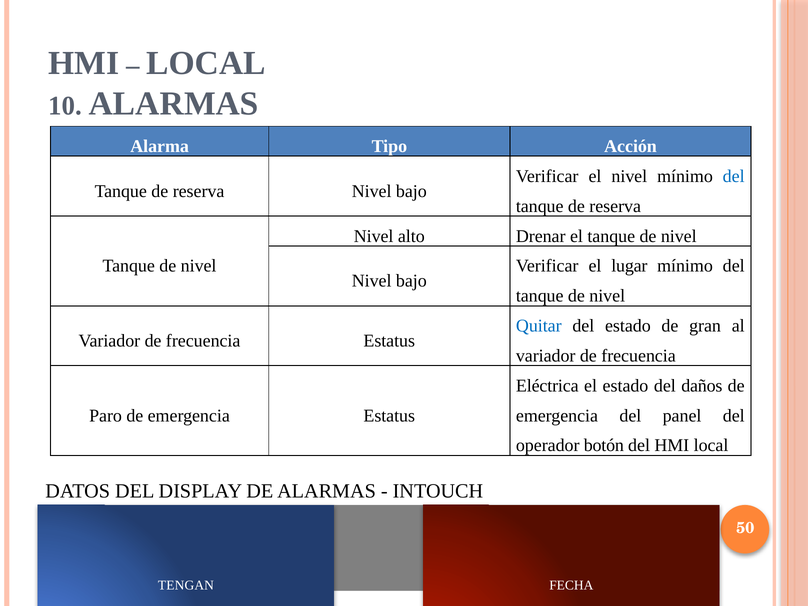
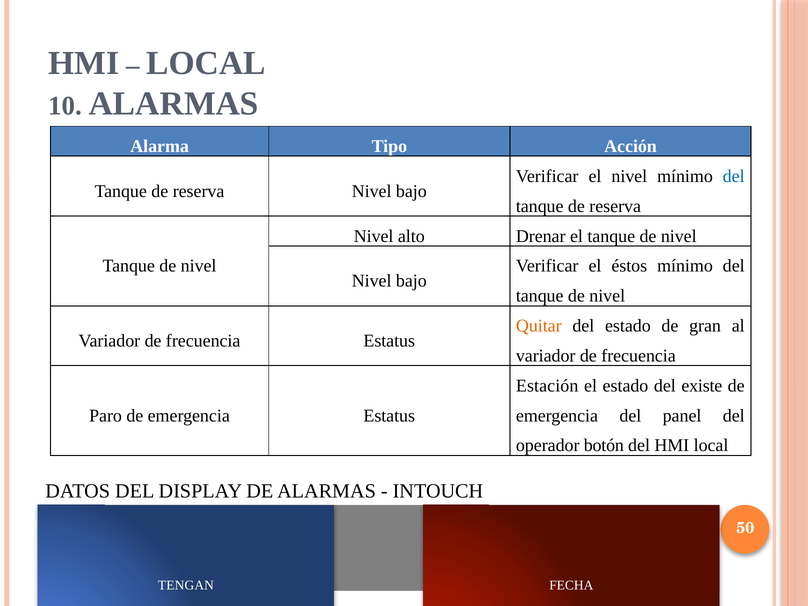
lugar: lugar -> éstos (629, 266)
Quitar colour: blue -> orange (539, 326)
Eléctrica: Eléctrica -> Estación (547, 386)
daños: daños -> existe (702, 386)
